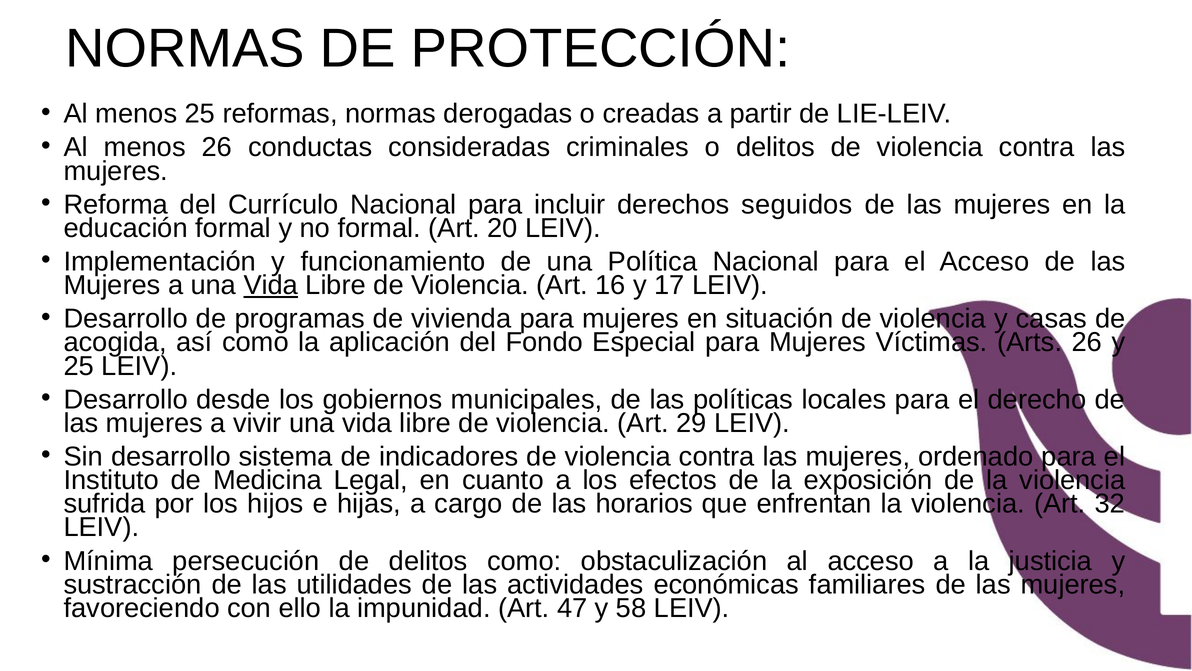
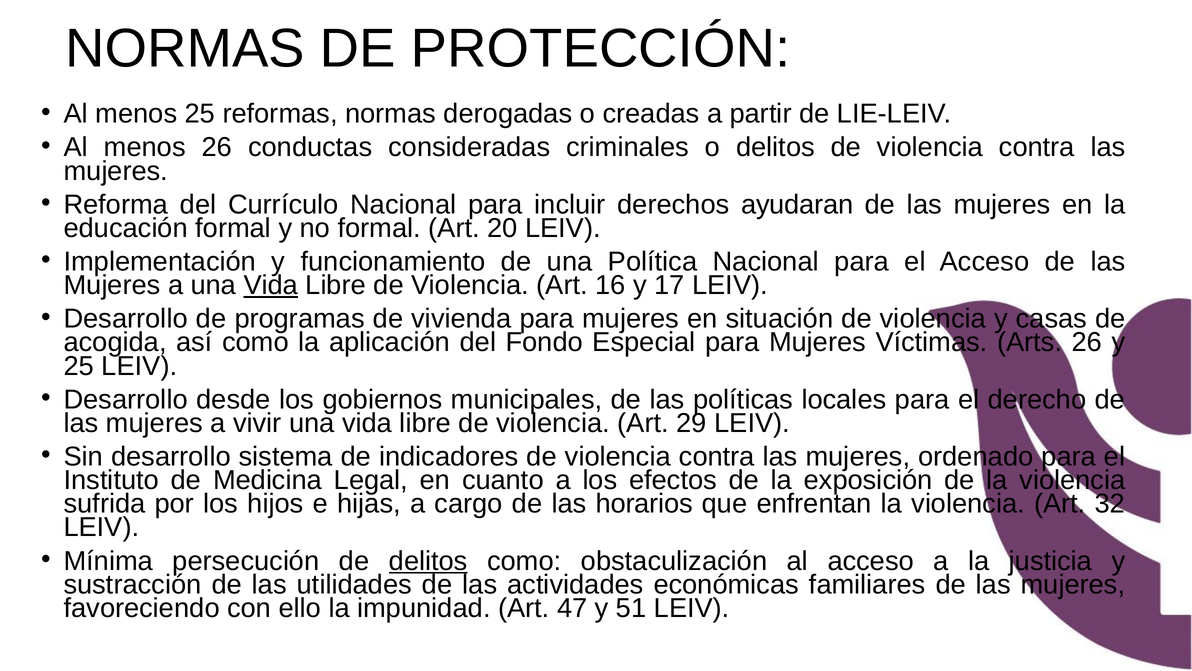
seguidos: seguidos -> ayudaran (797, 204)
delitos underline: none -> present (428, 561)
58: 58 -> 51 (631, 608)
